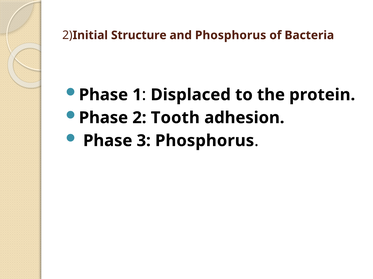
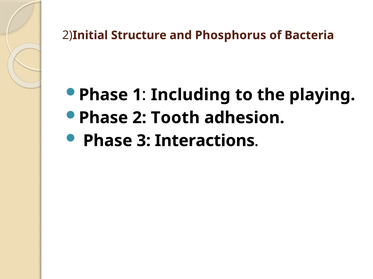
Displaced: Displaced -> Including (191, 95)
protein: protein -> playing (322, 95)
3 Phosphorus: Phosphorus -> Interactions (205, 141)
